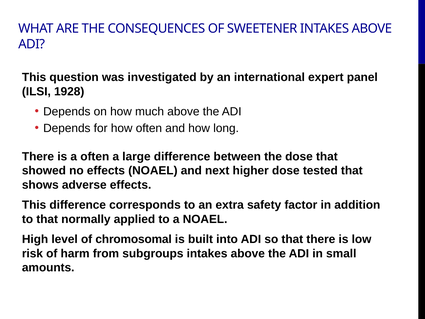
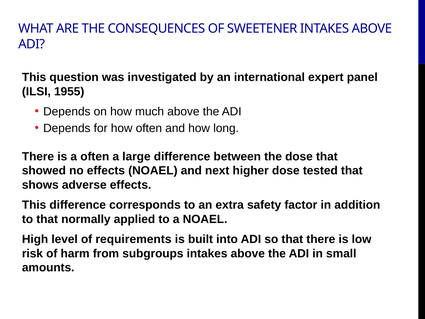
1928: 1928 -> 1955 (69, 92)
chromosomal: chromosomal -> requirements (133, 239)
